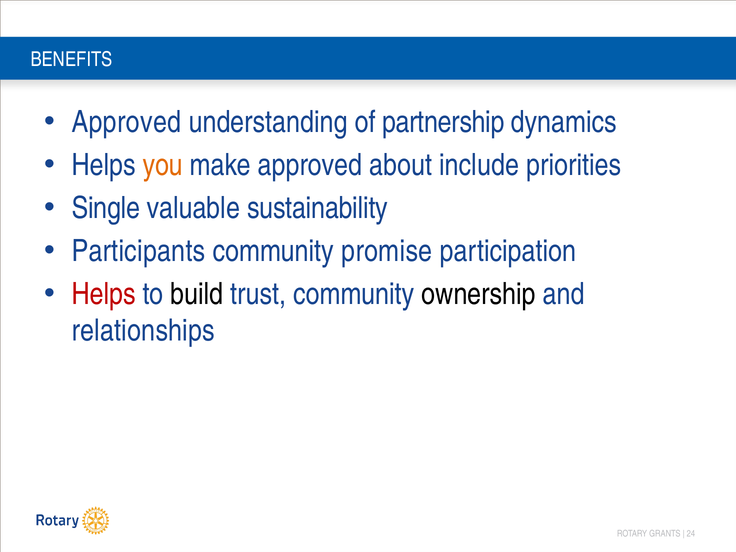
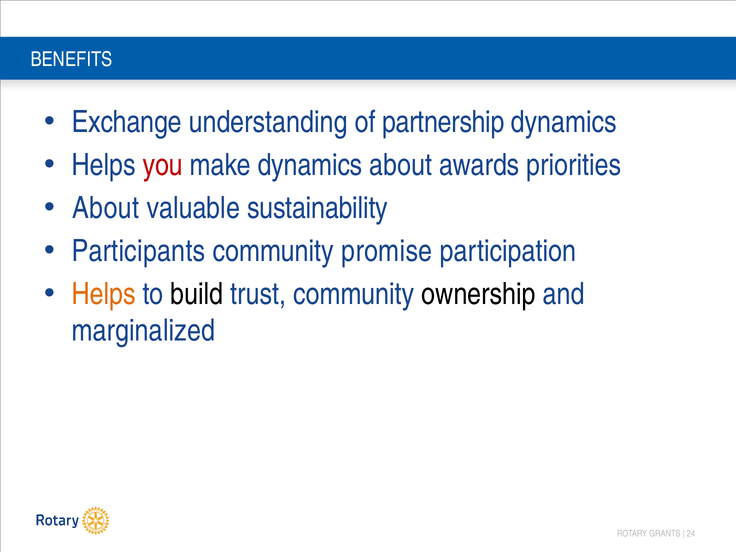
Approved: Approved -> Exchange (127, 122)
you colour: orange -> red (163, 165)
make approved: approved -> dynamics (310, 165)
include: include -> awards (479, 165)
Single: Single -> About (106, 208)
Helps colour: red -> orange (104, 294)
relationships: relationships -> marginalized (143, 331)
